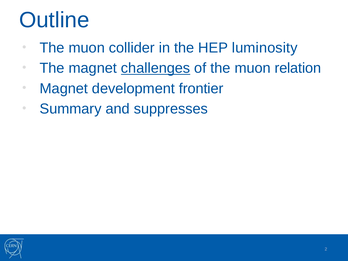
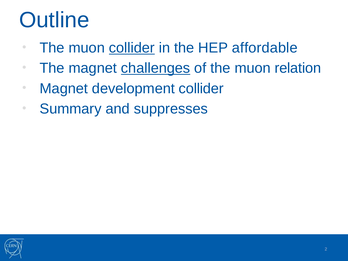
collider underline: none -> present (132, 48)
luminosity: luminosity -> affordable (265, 48)
development frontier: frontier -> collider (201, 88)
